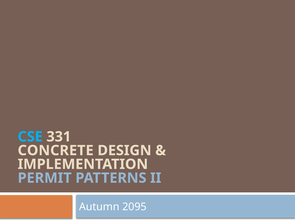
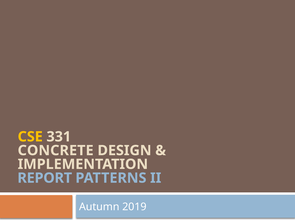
CSE colour: light blue -> yellow (30, 137)
PERMIT: PERMIT -> REPORT (45, 178)
2095: 2095 -> 2019 (134, 207)
